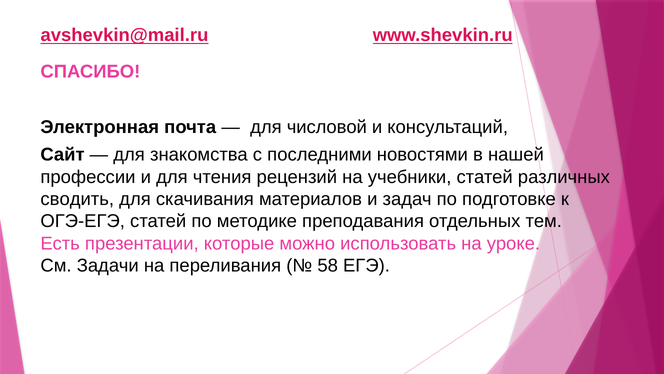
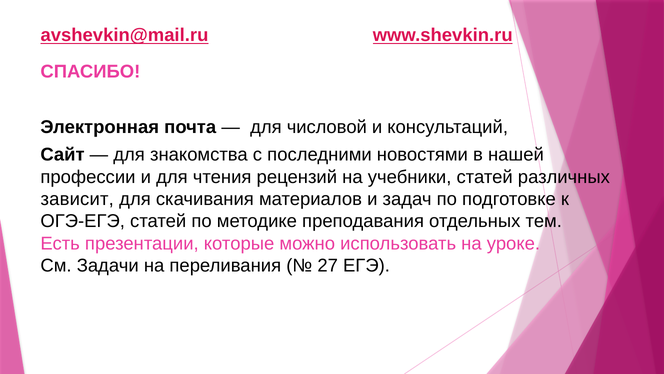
сводить: сводить -> зависит (77, 199)
58: 58 -> 27 (328, 265)
